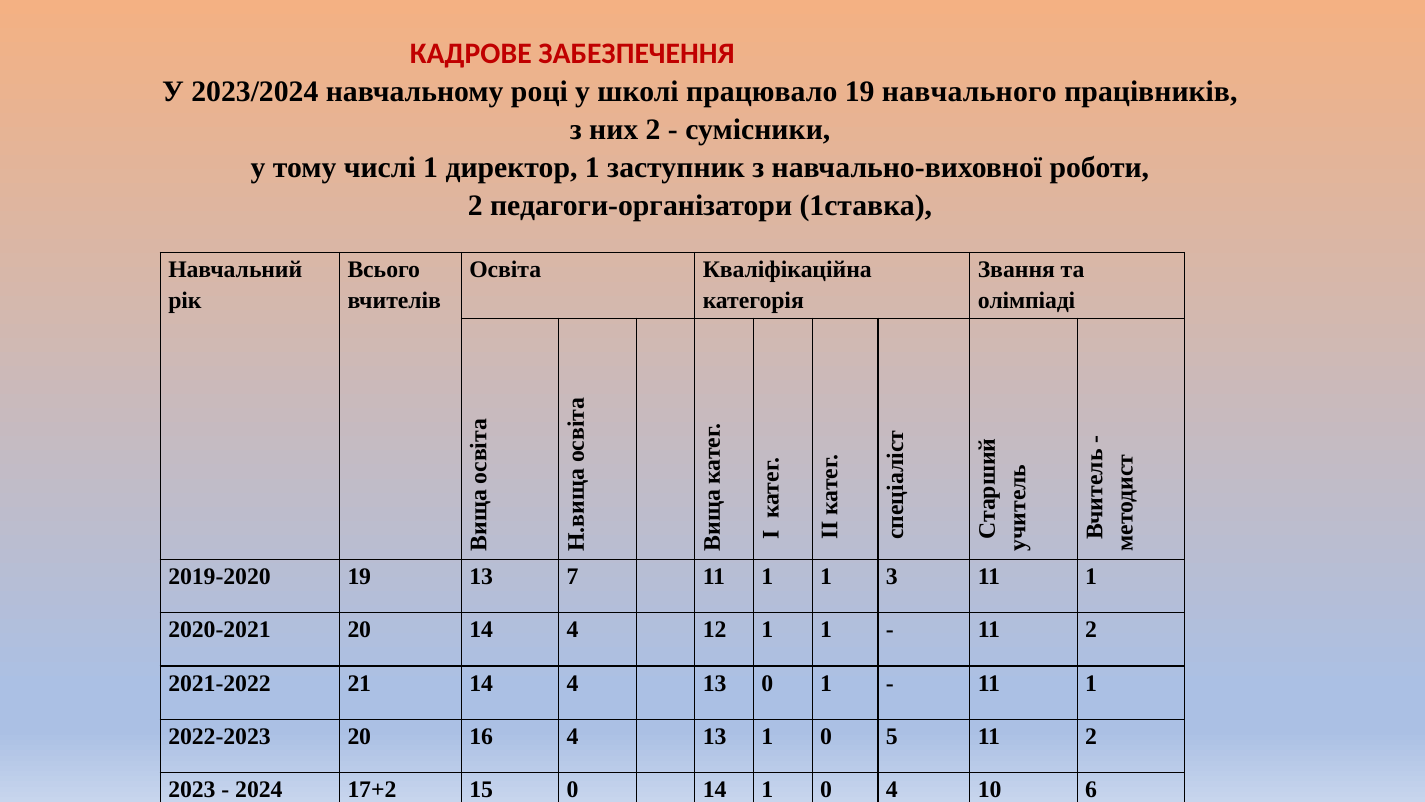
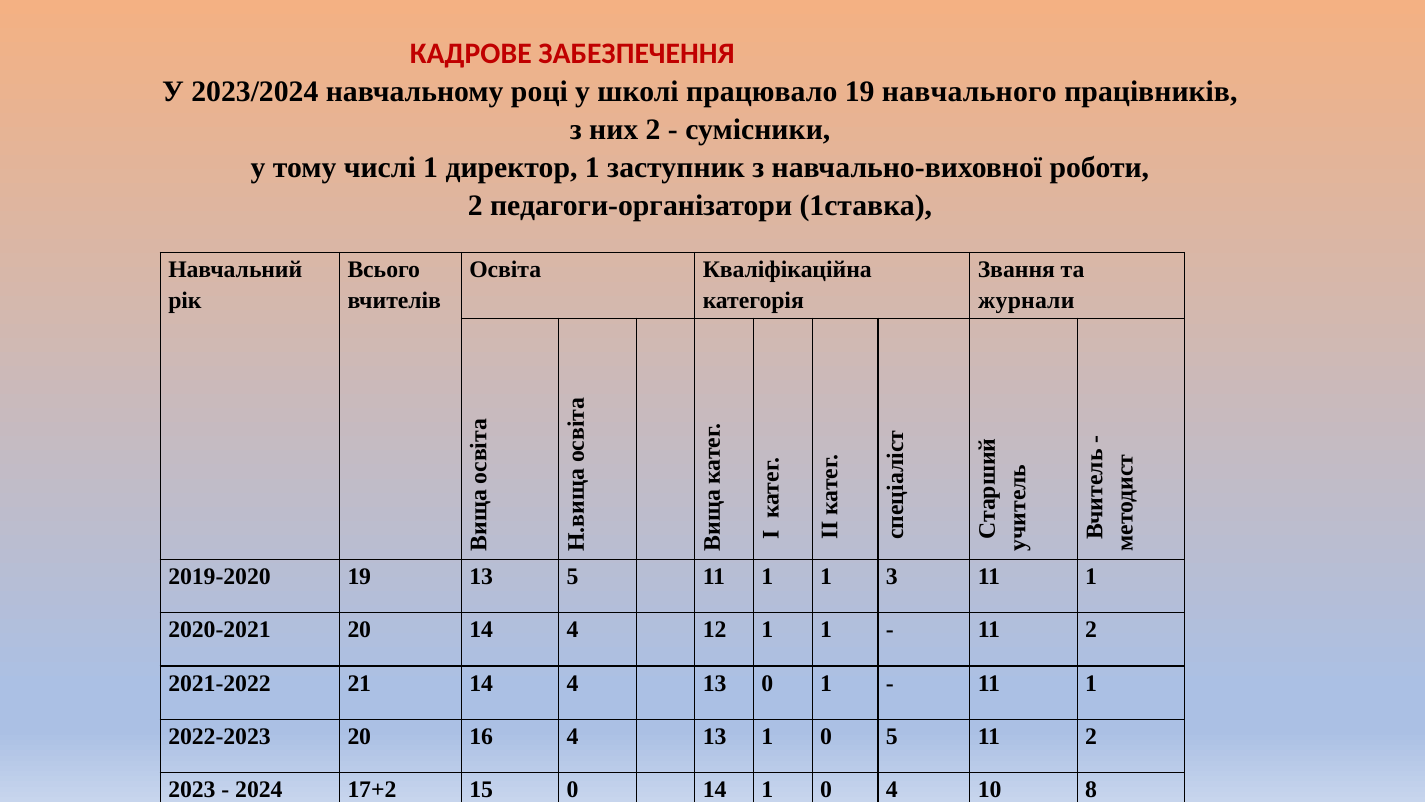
олімпіаді: олімпіаді -> журнали (1026, 300)
13 7: 7 -> 5 (573, 576)
6: 6 -> 8 (1091, 789)
